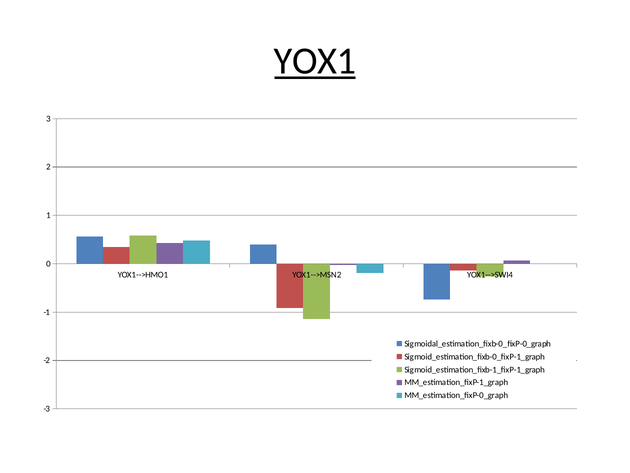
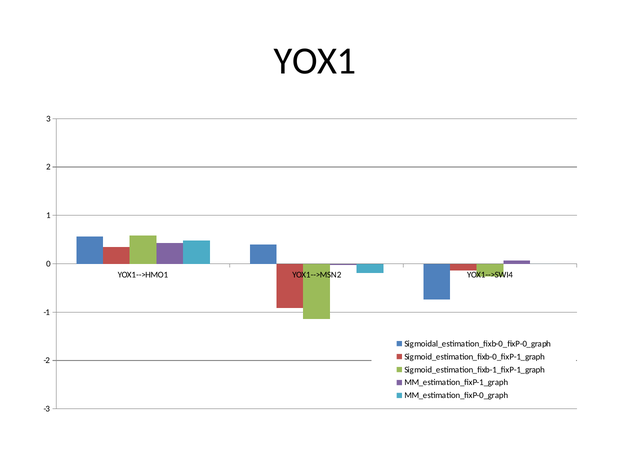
YOX1 underline: present -> none (315, 61)
